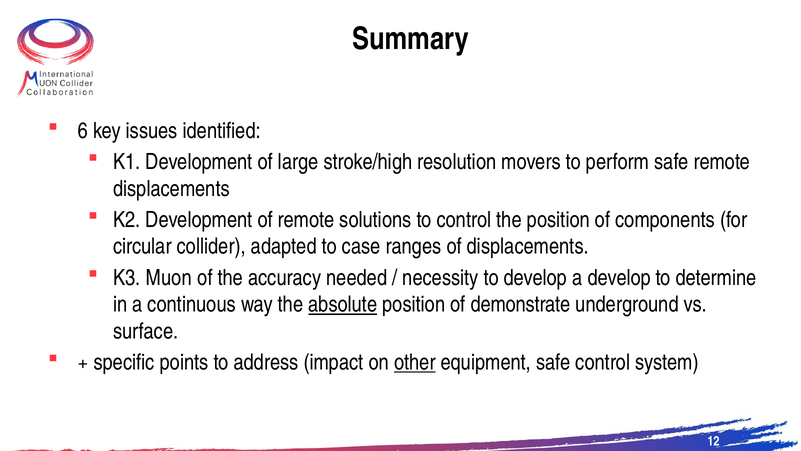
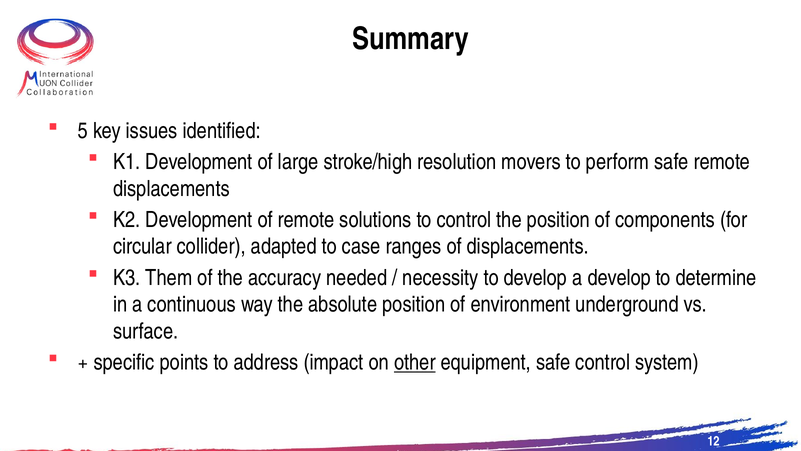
6: 6 -> 5 (83, 131)
Muon: Muon -> Them (169, 278)
absolute underline: present -> none (343, 304)
demonstrate: demonstrate -> environment (521, 304)
